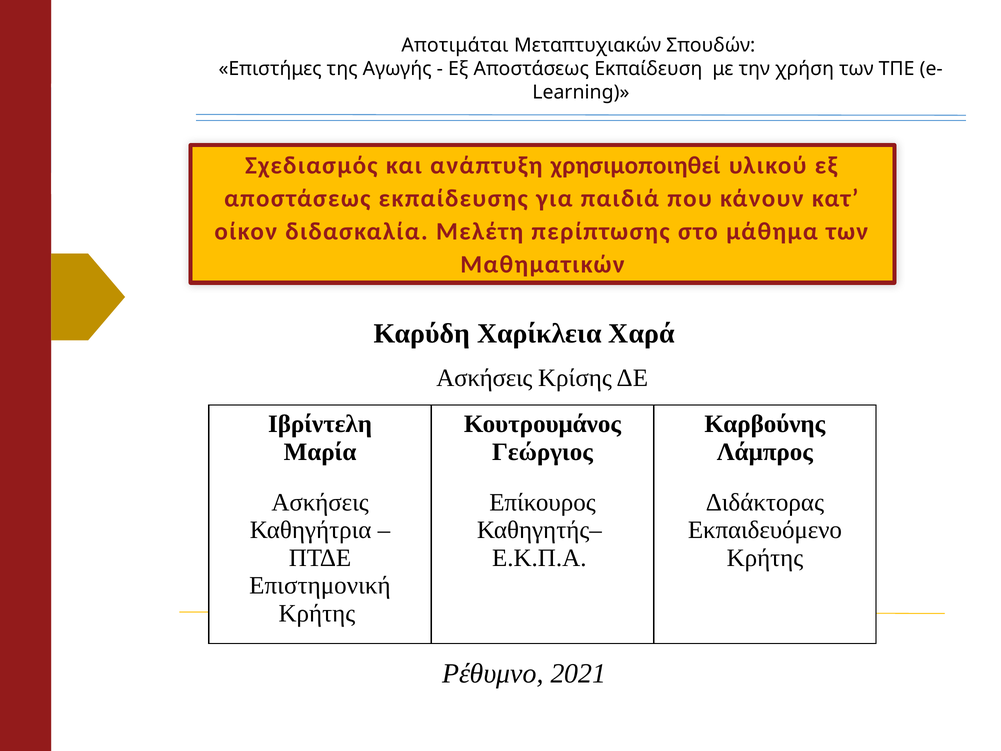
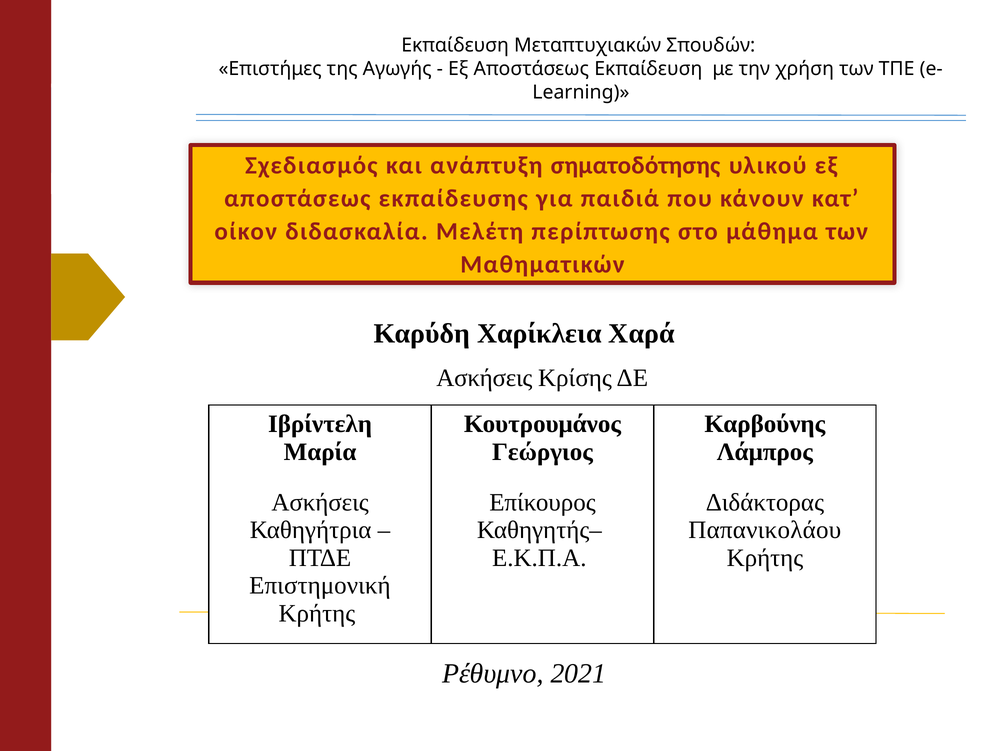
Αποτιμάται: Αποτιμάται -> Εκπαίδευση (455, 45)
χρησιμοποιηθεί: χρησιμοποιηθεί -> σηματοδότησης (635, 165)
Εκπαιδευόμενο: Εκπαιδευόμενο -> Παπανικολάου (765, 530)
